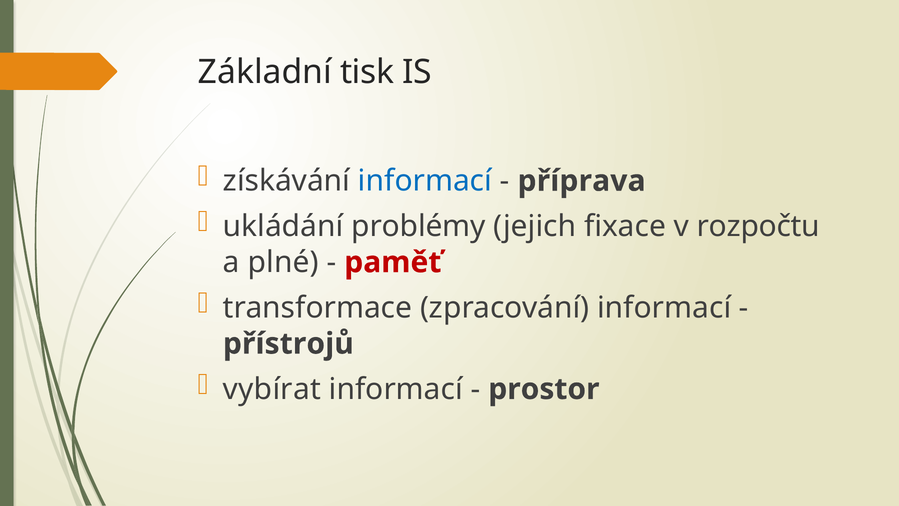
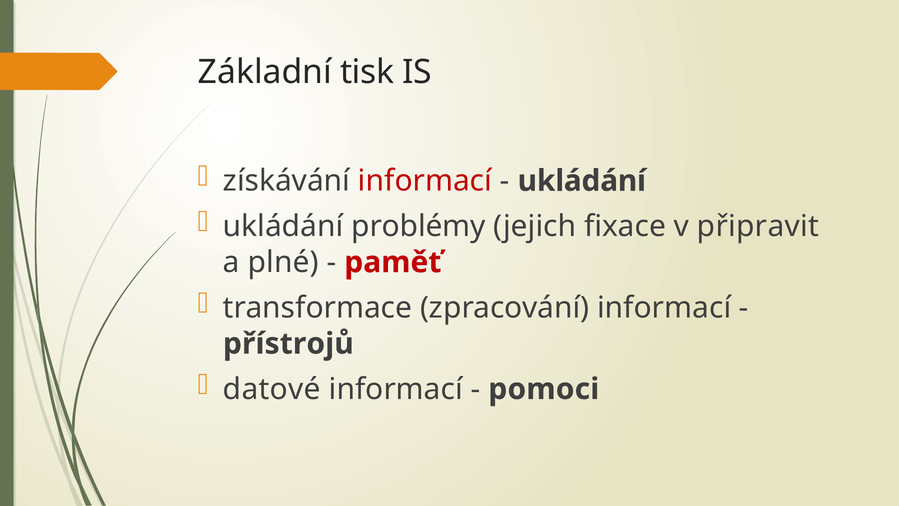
informací colour: blue -> red (425, 181)
příprava: příprava -> ukládání (582, 181)
rozpočtu: rozpočtu -> připravit (758, 226)
vybírat: vybírat -> datové (272, 389)
prostor: prostor -> pomoci (544, 389)
